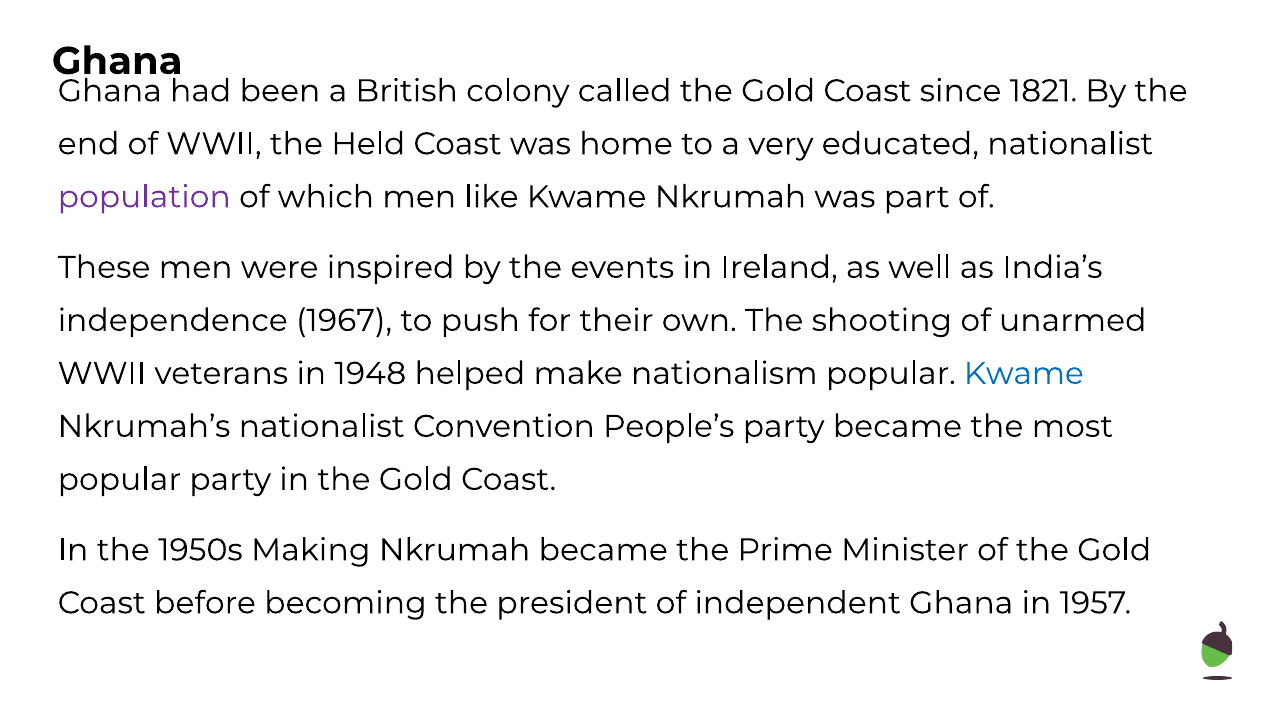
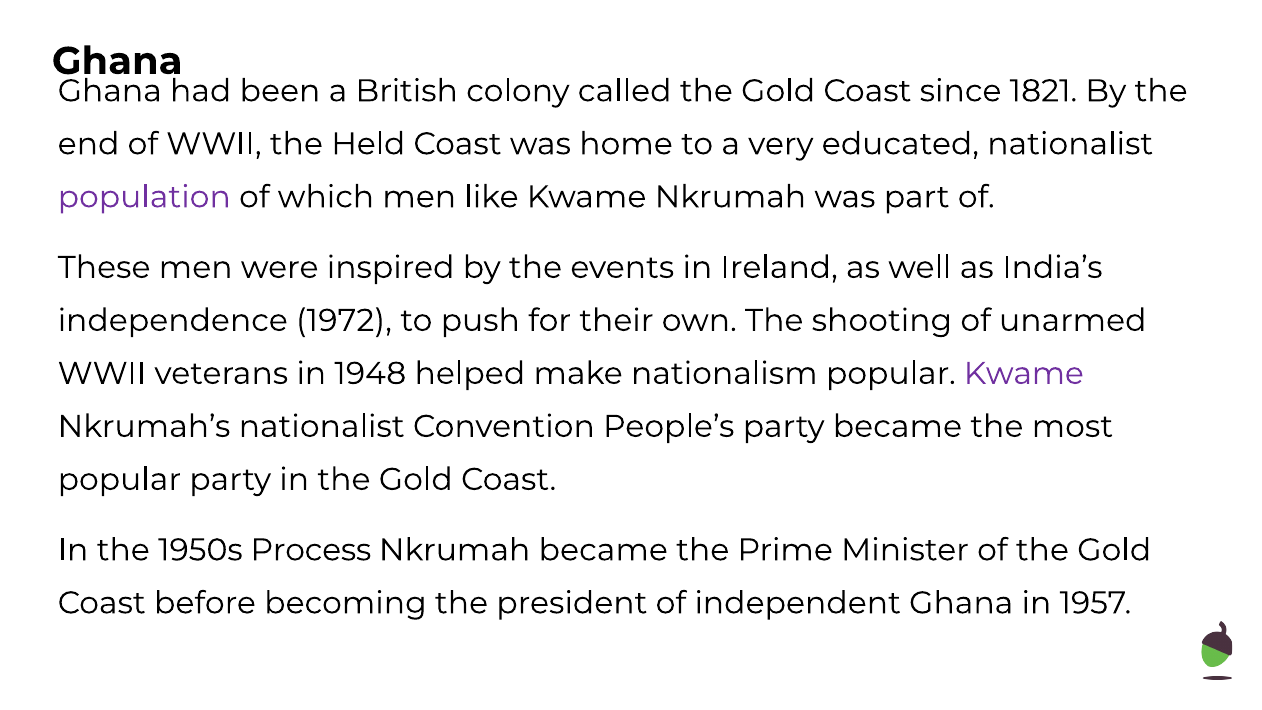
1967: 1967 -> 1972 (344, 320)
Kwame colour: blue -> purple (1024, 373)
Making: Making -> Process (311, 550)
